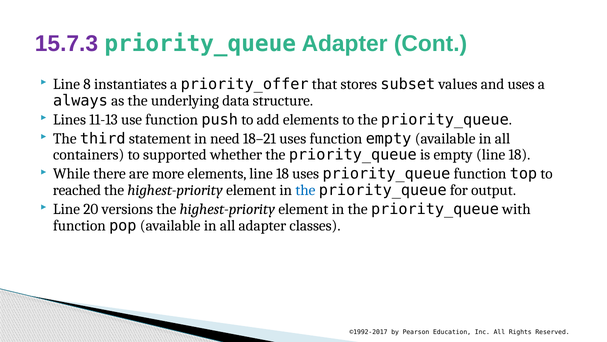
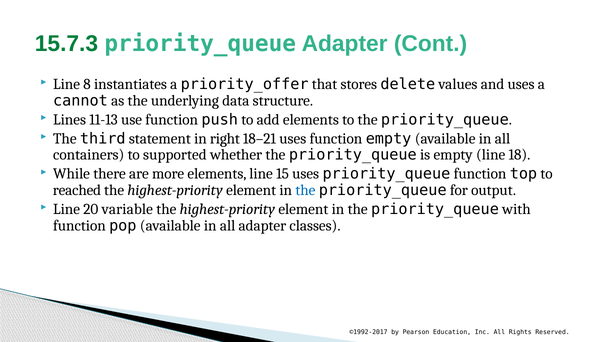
15.7.3 colour: purple -> green (66, 44)
subset: subset -> delete (408, 84)
always: always -> cannot (80, 101)
need: need -> right (225, 138)
elements line 18: 18 -> 15 (282, 174)
versions: versions -> variable (127, 209)
